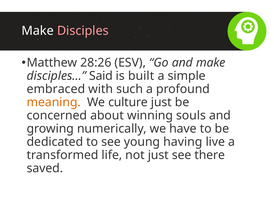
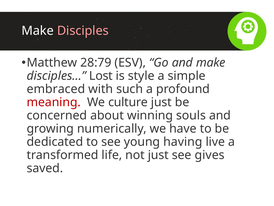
28:26: 28:26 -> 28:79 (96, 63)
Said: Said -> Lost (101, 76)
built: built -> style (141, 76)
meaning colour: orange -> red (54, 102)
there: there -> gives (210, 155)
